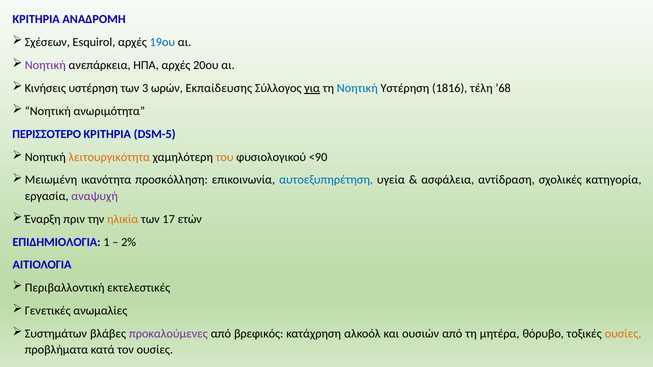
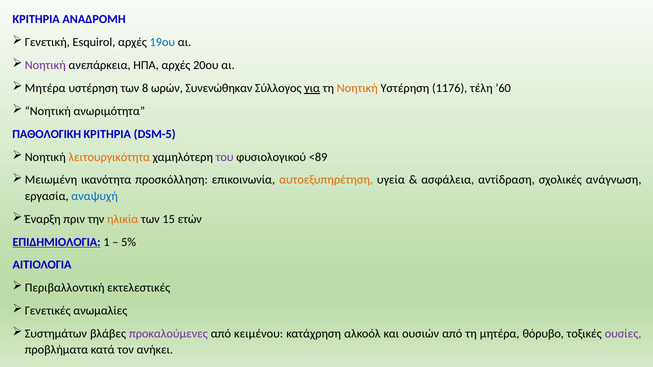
Σχέσεων: Σχέσεων -> Γενετική (47, 42)
Κινήσεις: Κινήσεις -> Μητέρα (45, 88)
3: 3 -> 8 (145, 88)
Εκπαίδευσης: Εκπαίδευσης -> Συνενώθηκαν (219, 88)
Νοητική colour: blue -> orange (357, 88)
1816: 1816 -> 1176 (450, 88)
’68: ’68 -> ’60 (503, 88)
ΠΕΡΙΣΣΟΤΕΡΟ: ΠΕΡΙΣΣΟΤΕΡΟ -> ΠΑΘΟΛΟΓΙΚΗ (47, 134)
του colour: orange -> purple (225, 157)
<90: <90 -> <89 (318, 157)
αυτοεξυπηρέτηση colour: blue -> orange (326, 180)
κατηγορία: κατηγορία -> ανάγνωση (614, 180)
αναψυχή colour: purple -> blue (95, 196)
17: 17 -> 15 (169, 219)
ΕΠΙΔΗΜΙΟΛΟΓΙΑ underline: none -> present (57, 242)
2%: 2% -> 5% (129, 242)
βρεφικός: βρεφικός -> κειμένου (259, 334)
ουσίες colour: orange -> purple (623, 334)
τον ουσίες: ουσίες -> ανήκει (155, 350)
